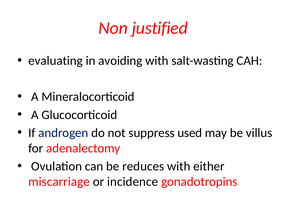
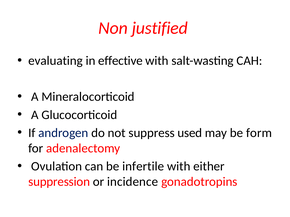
avoiding: avoiding -> effective (120, 61)
villus: villus -> form (259, 133)
reduces: reduces -> infertile (143, 167)
miscarriage: miscarriage -> suppression (59, 182)
